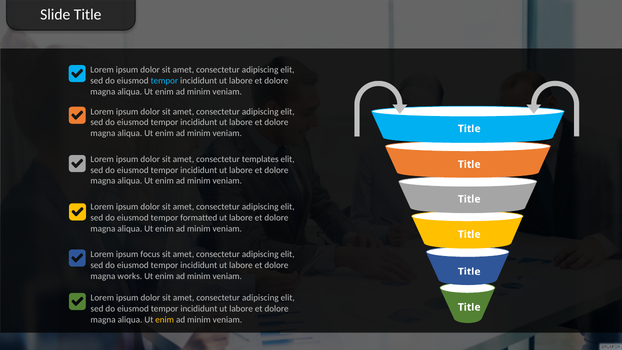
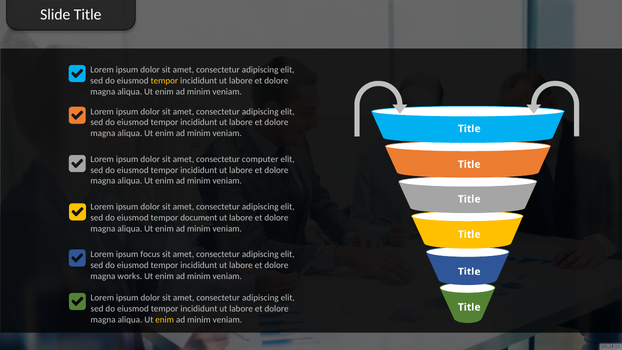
tempor colour: light blue -> yellow (164, 81)
templates: templates -> computer (260, 159)
formatted: formatted -> document (199, 218)
